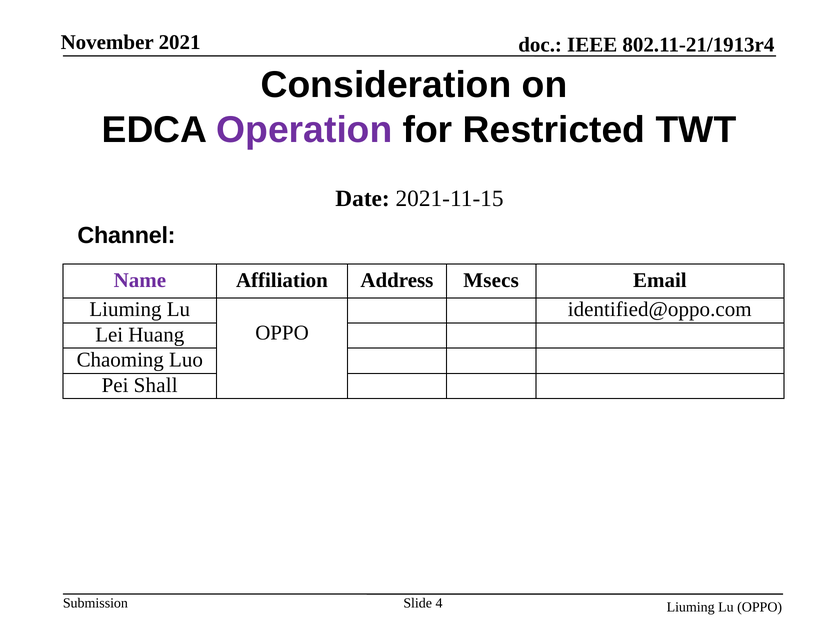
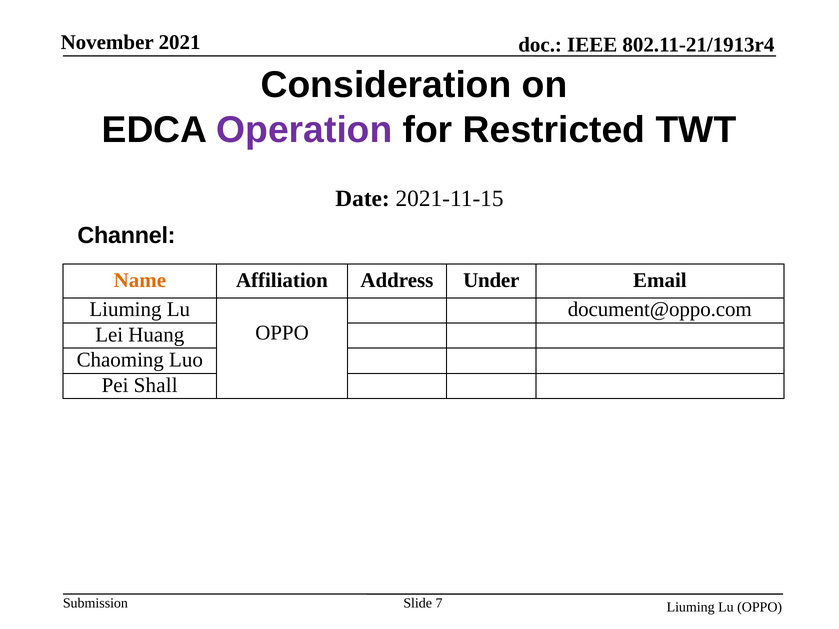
Name colour: purple -> orange (140, 280)
Msecs: Msecs -> Under (491, 280)
identified@oppo.com: identified@oppo.com -> document@oppo.com (660, 310)
4: 4 -> 7 (439, 603)
